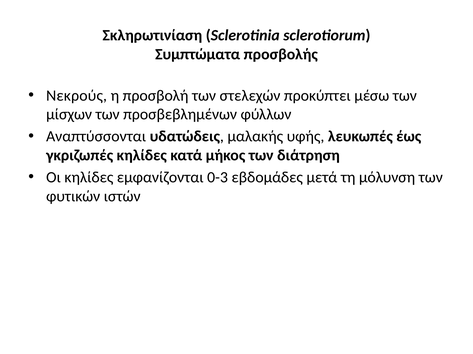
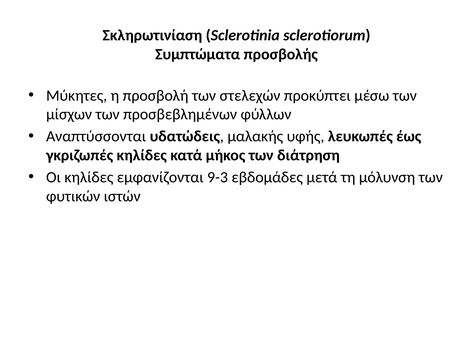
Νεκρούς: Νεκρούς -> Μύκητες (77, 96)
0-3: 0-3 -> 9-3 (218, 178)
